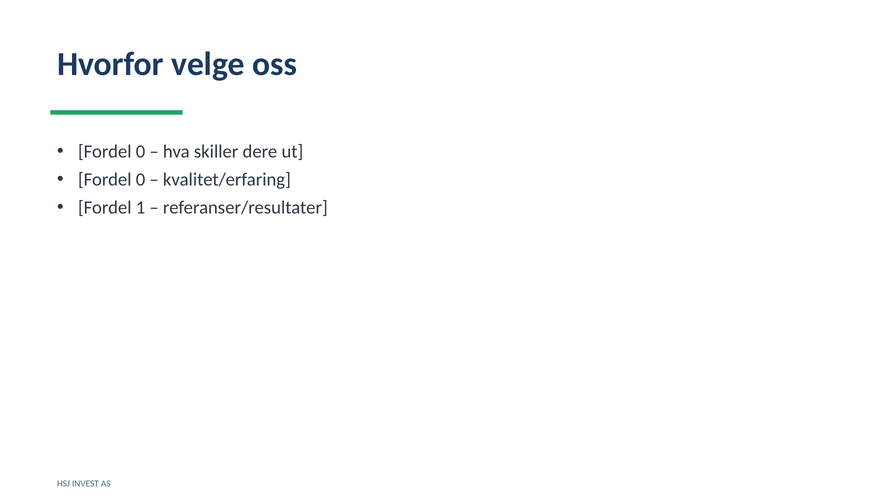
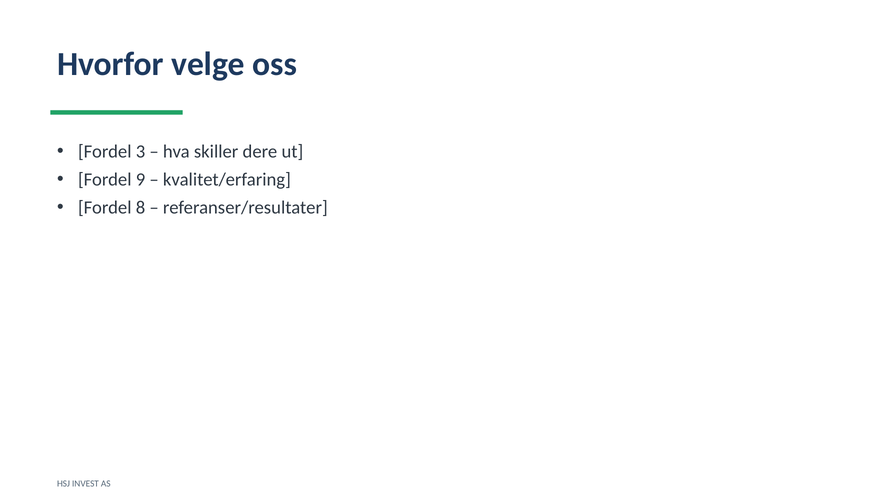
0: 0 -> 3 (141, 152)
0: 0 -> 9 (141, 180)
1: 1 -> 8 (141, 208)
